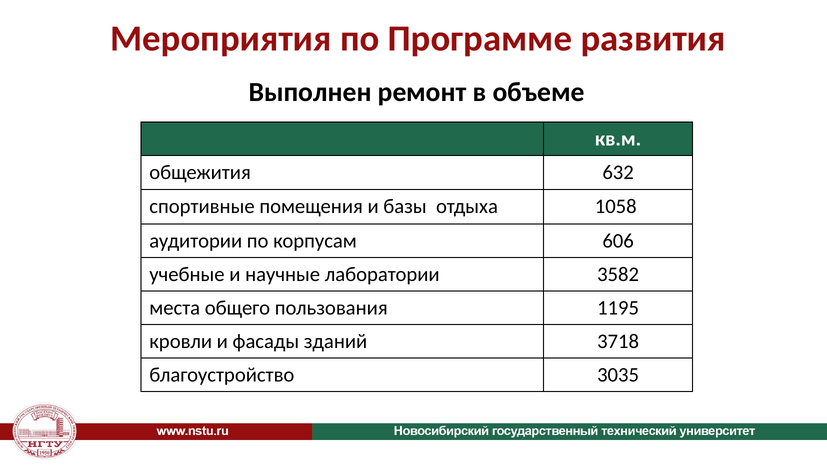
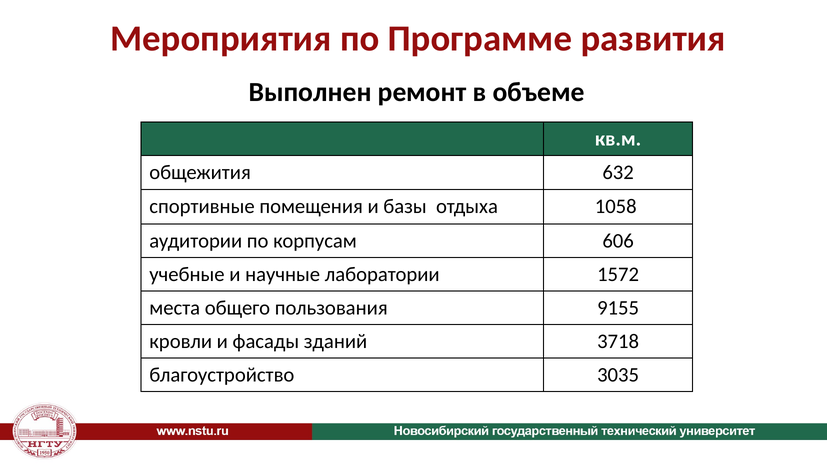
3582: 3582 -> 1572 (618, 275)
1195: 1195 -> 9155 (618, 308)
